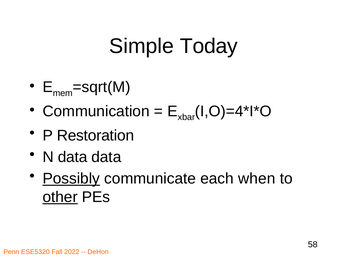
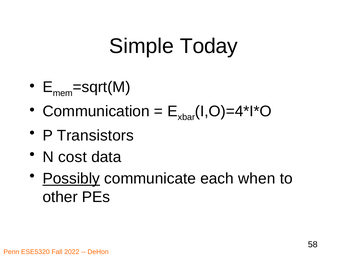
Restoration: Restoration -> Transistors (95, 136)
N data: data -> cost (72, 157)
other underline: present -> none (60, 197)
